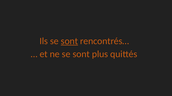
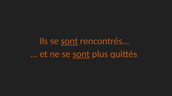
sont underline: none -> present (81, 54)
